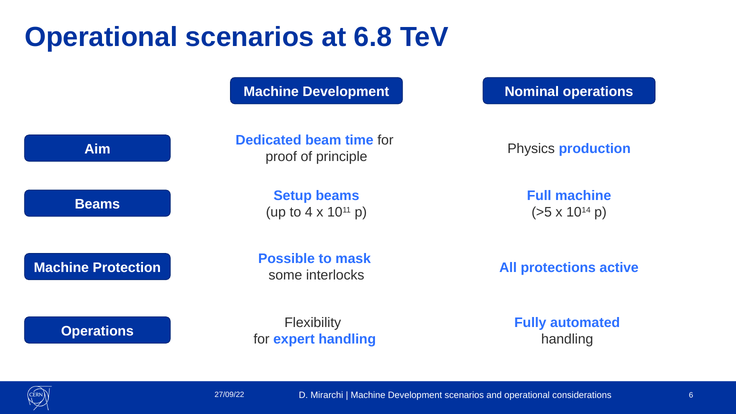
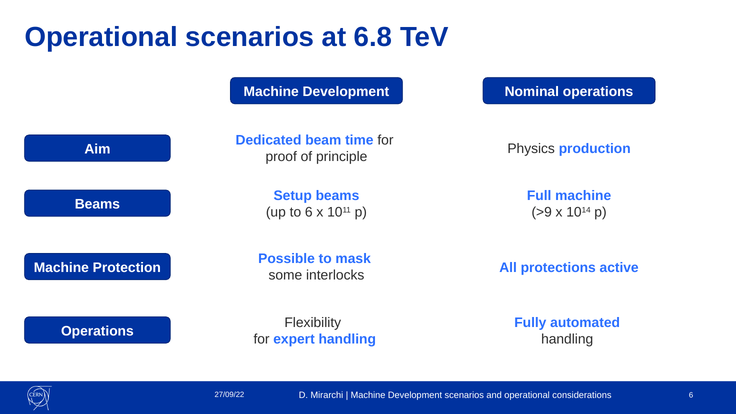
to 4: 4 -> 6 (309, 212)
>5: >5 -> >9 (542, 212)
